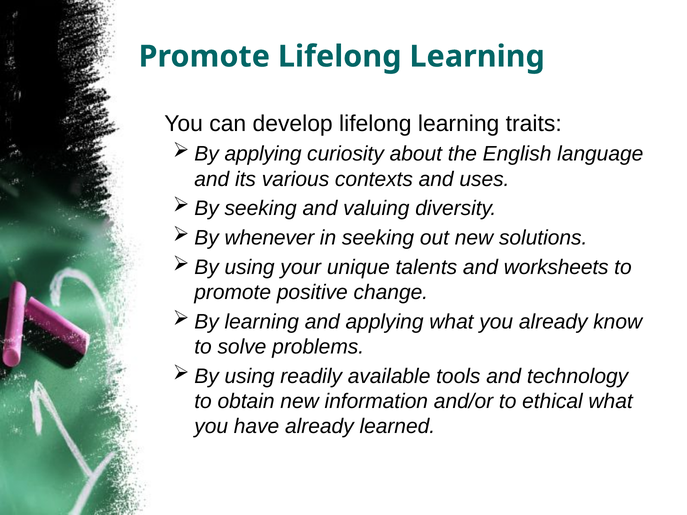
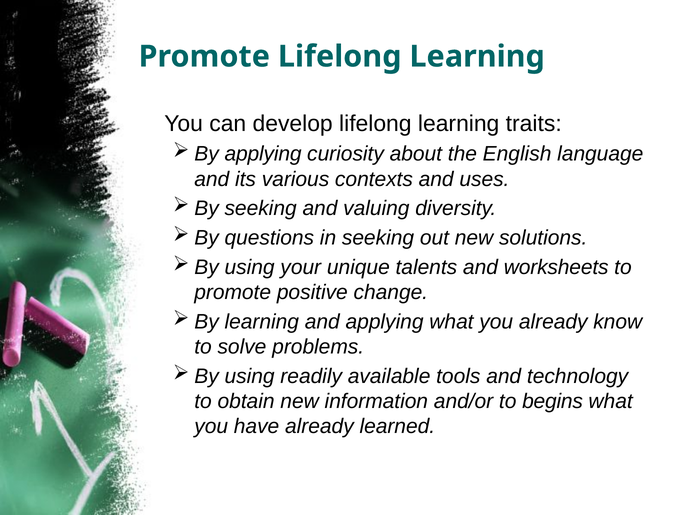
whenever: whenever -> questions (269, 238)
ethical: ethical -> begins (553, 402)
